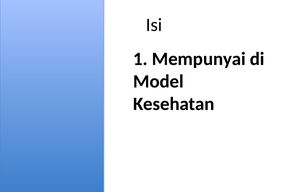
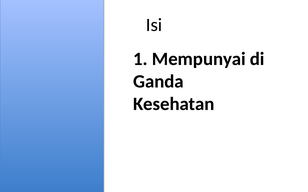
Model: Model -> Ganda (158, 82)
